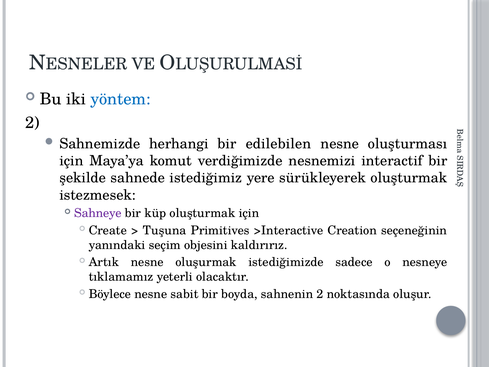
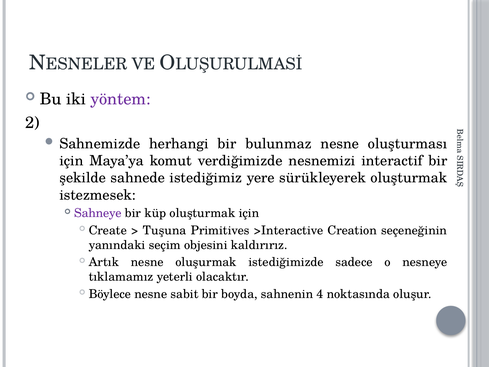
yöntem colour: blue -> purple (121, 99)
edilebilen: edilebilen -> bulunmaz (278, 144)
sahnenin 2: 2 -> 4 (320, 294)
